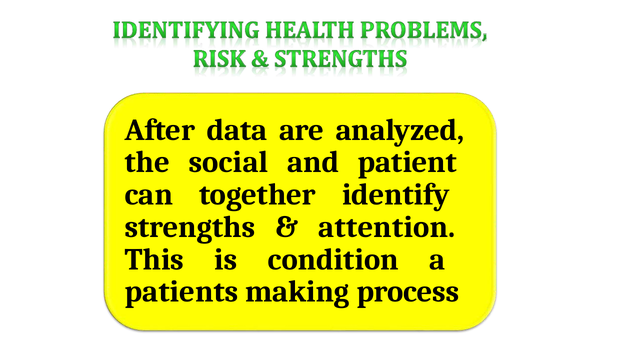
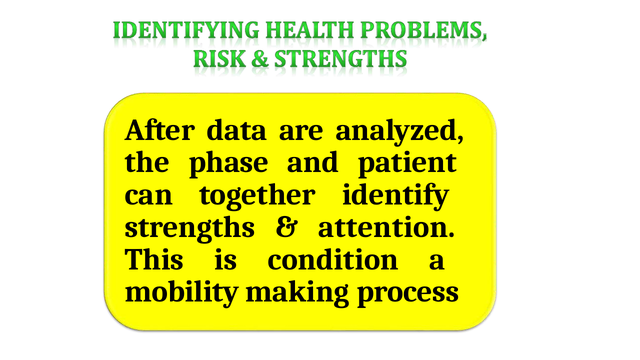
social: social -> phase (229, 162)
patients: patients -> mobility (182, 292)
